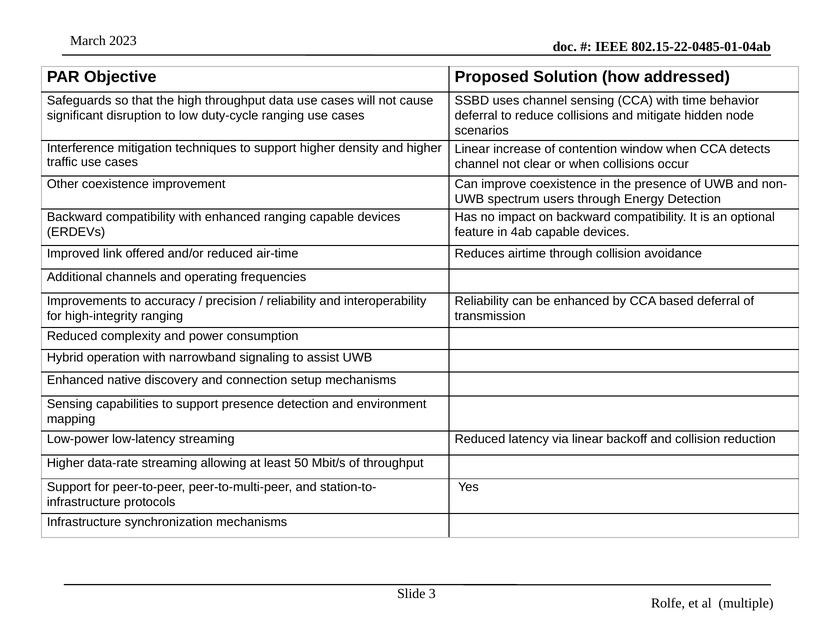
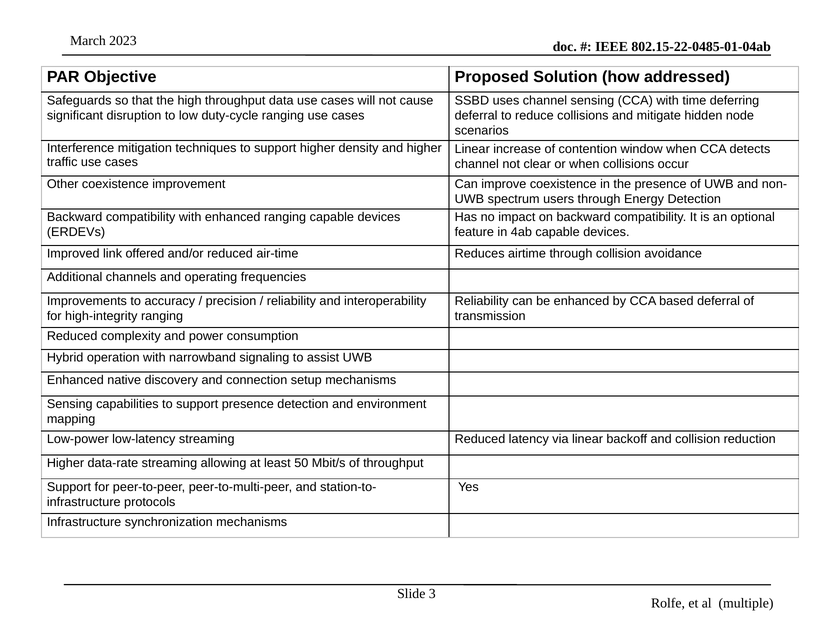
behavior: behavior -> deferring (735, 100)
